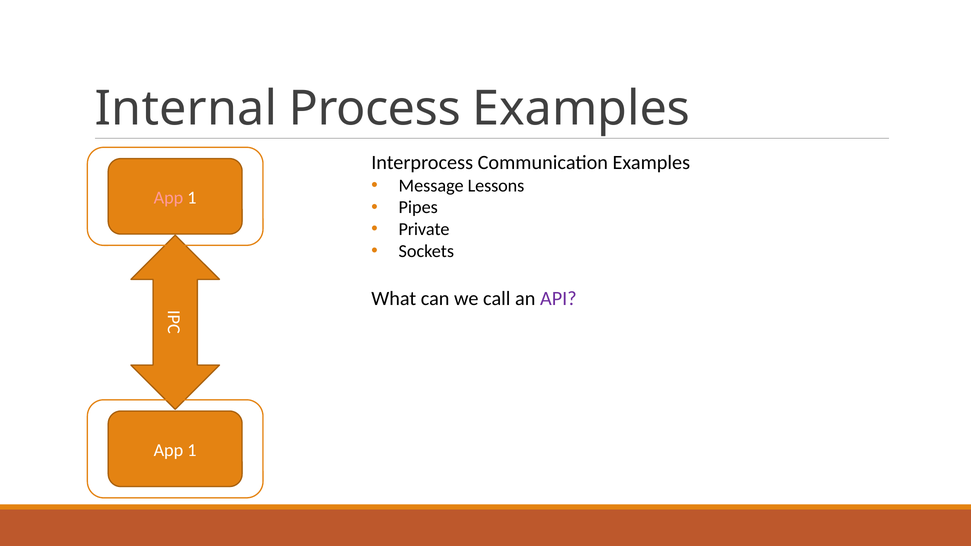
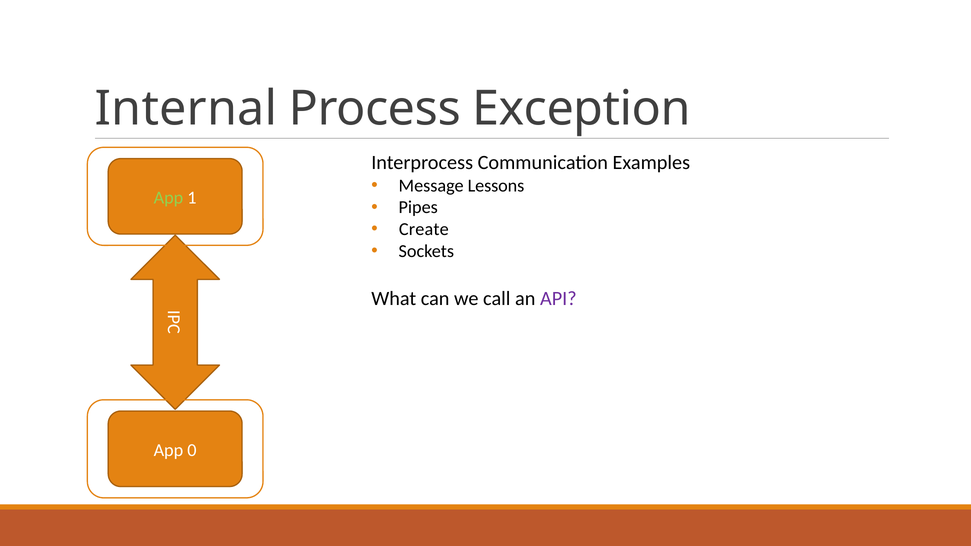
Process Examples: Examples -> Exception (581, 109)
App colour: pink -> light green (168, 198)
Private: Private -> Create (424, 229)
1: 1 -> 0 (192, 450)
